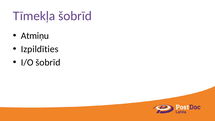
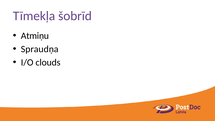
Izpildīties: Izpildīties -> Spraudņa (40, 49)
I/O šobrīd: šobrīd -> clouds (48, 62)
